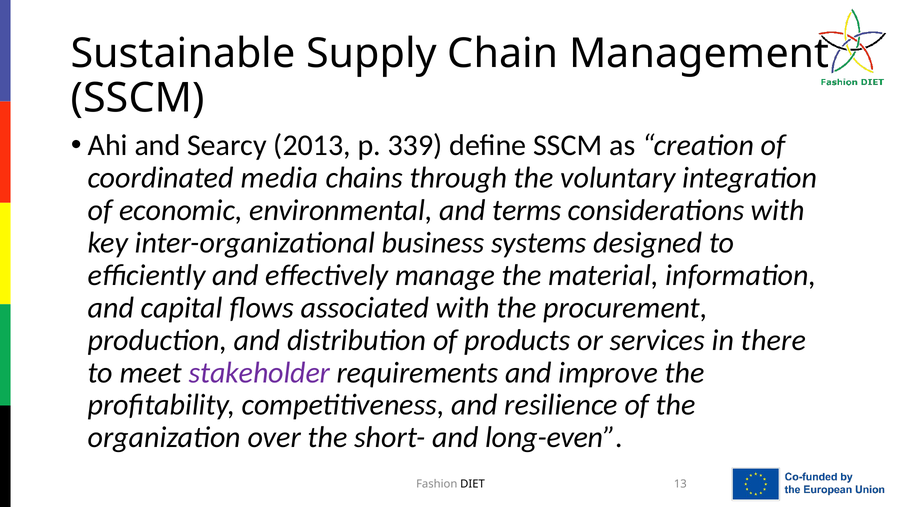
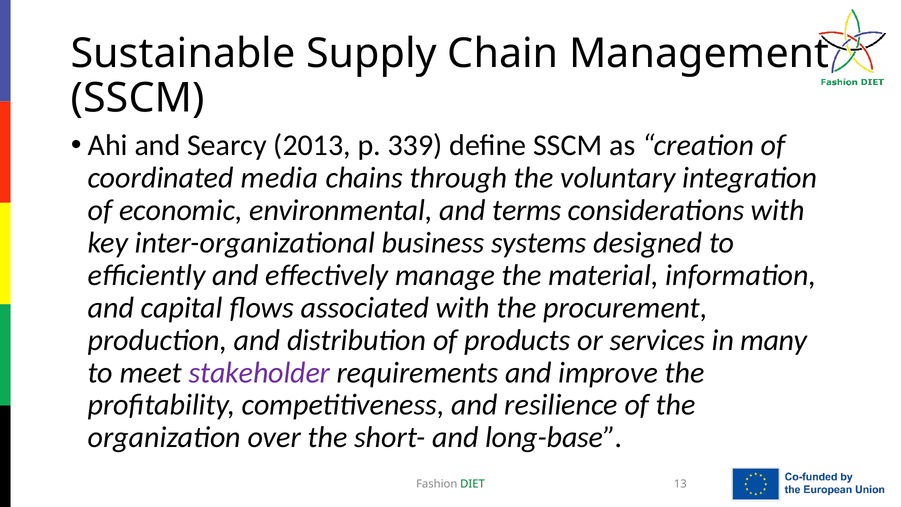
there: there -> many (774, 340)
long-even: long-even -> long-base (554, 437)
DIET colour: black -> green (473, 484)
